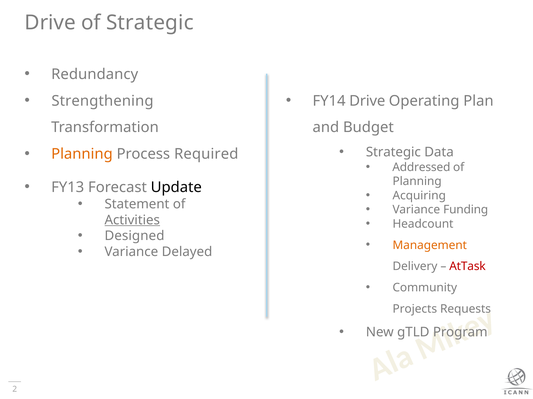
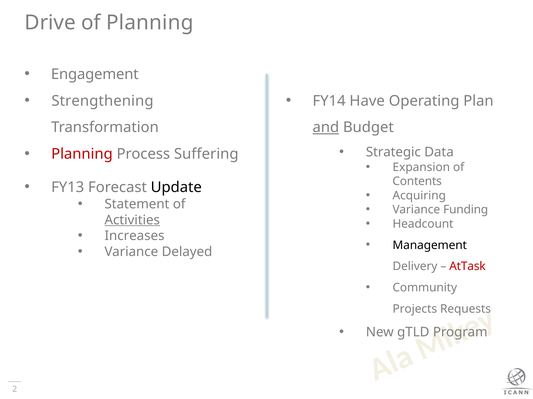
of Strategic: Strategic -> Planning (150, 23)
Redundancy: Redundancy -> Engagement (95, 74)
FY14 Drive: Drive -> Have (367, 101)
and underline: none -> present (326, 128)
Planning colour: orange -> red (82, 154)
Required: Required -> Suffering (206, 154)
Addressed: Addressed -> Expansion (421, 167)
Planning: Planning -> Contents (417, 182)
Designed: Designed -> Increases (135, 236)
Management colour: orange -> black (430, 246)
